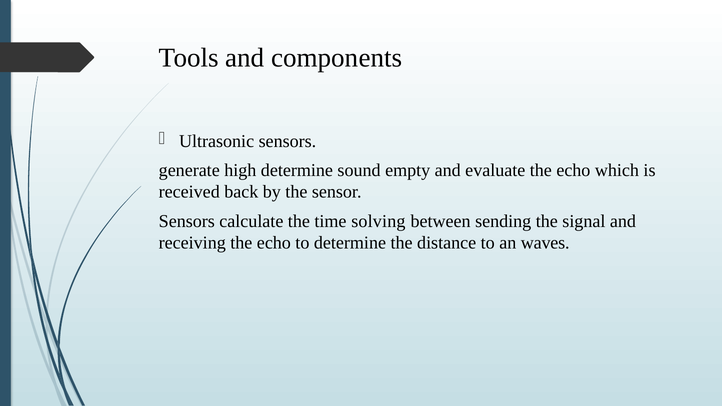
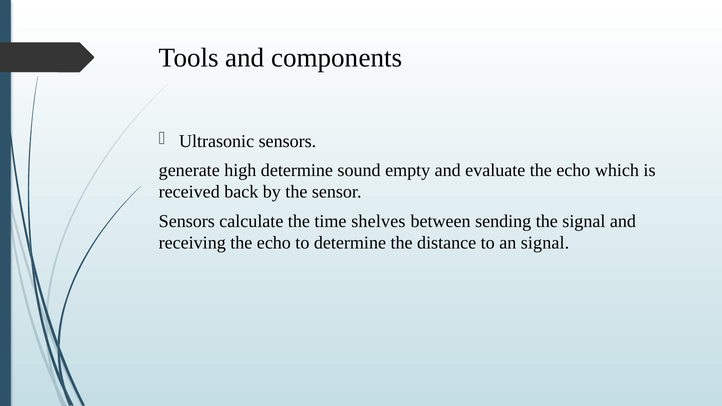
solving: solving -> shelves (378, 221)
an waves: waves -> signal (545, 243)
